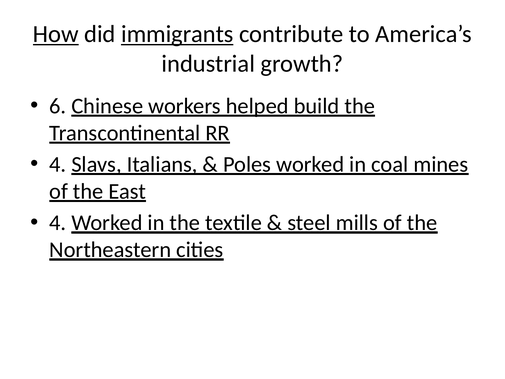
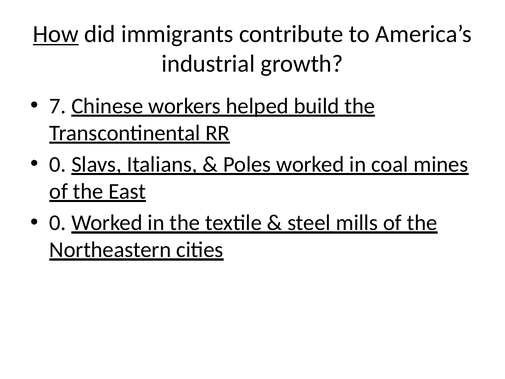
immigrants underline: present -> none (177, 34)
6: 6 -> 7 (58, 106)
4: 4 -> 0 (58, 164)
4: 4 -> 0 (58, 223)
